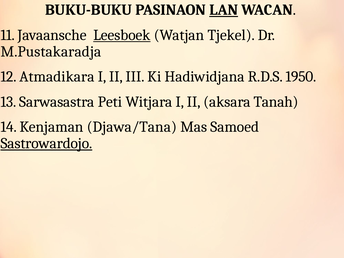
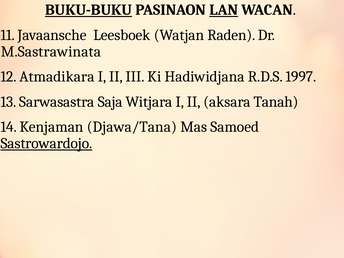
BUKU-BUKU underline: none -> present (89, 10)
Leesboek underline: present -> none (122, 35)
Tjekel: Tjekel -> Raden (231, 35)
M.Pustakaradja: M.Pustakaradja -> M.Sastrawinata (51, 52)
1950: 1950 -> 1997 (301, 77)
Peti: Peti -> Saja (110, 102)
